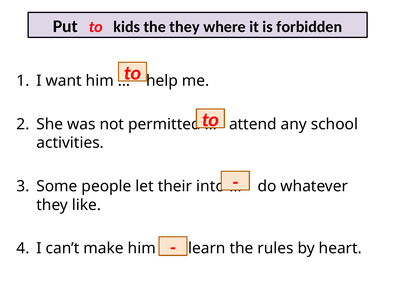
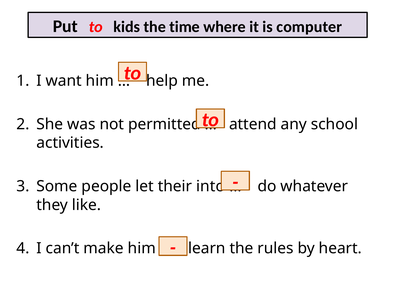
the they: they -> time (185, 27)
forbidden: forbidden -> computer (309, 27)
